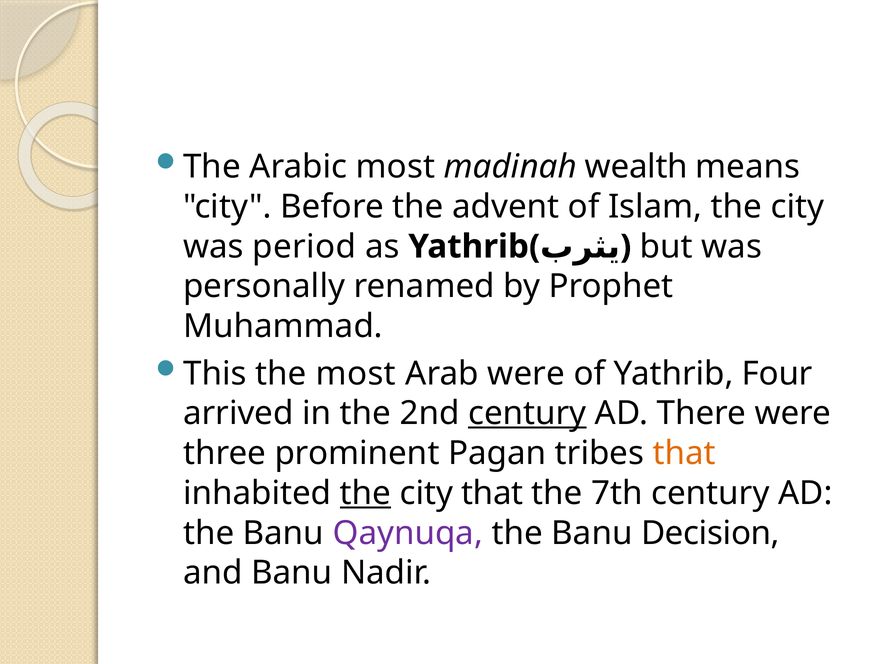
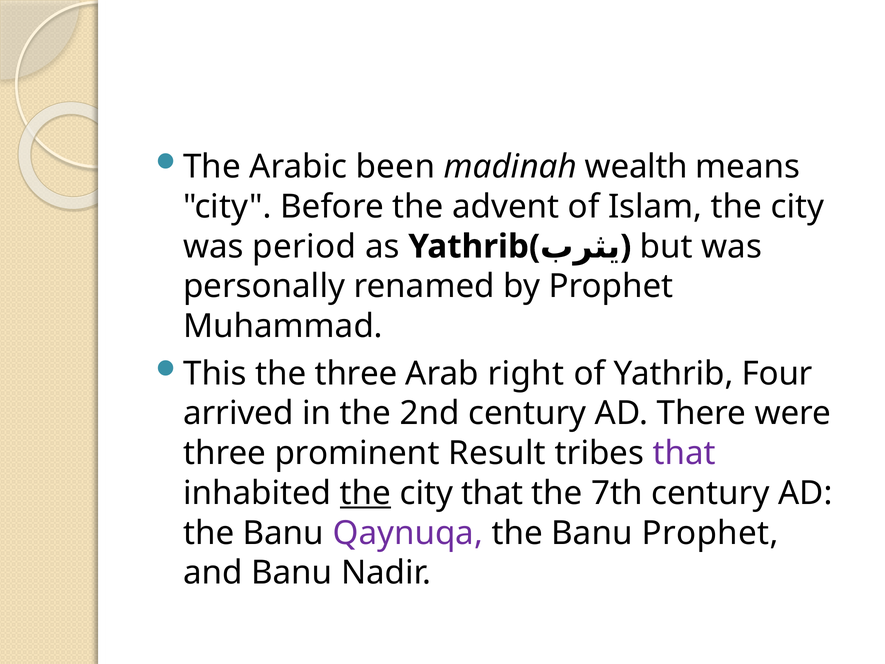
Arabic most: most -> been (395, 167)
the most: most -> three (356, 373)
Arab were: were -> right (526, 373)
century underline: present -> none (527, 413)
Pagan: Pagan -> Result (497, 453)
that colour: orange -> purple (684, 453)
Banu Decision: Decision -> Prophet (710, 533)
